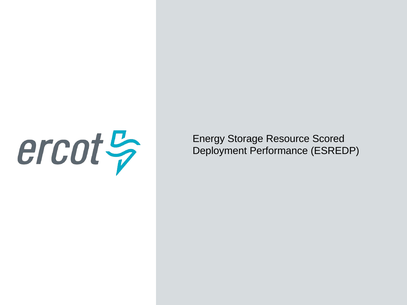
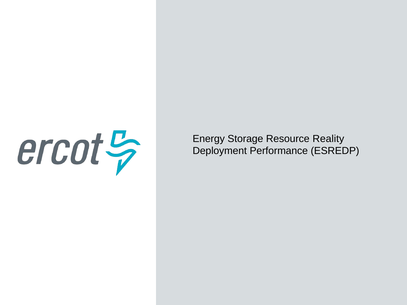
Scored: Scored -> Reality (328, 139)
